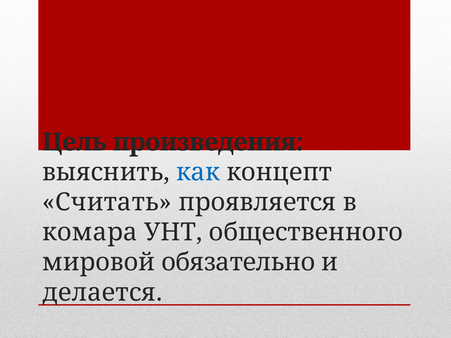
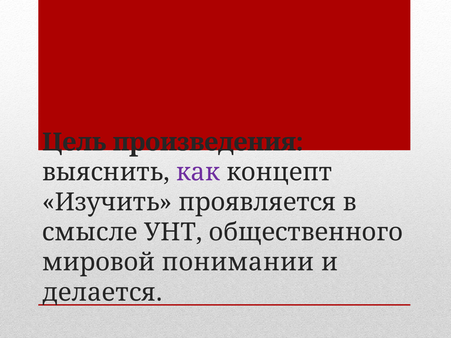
как colour: blue -> purple (198, 172)
Считать: Считать -> Изучить (107, 202)
комара: комара -> смысле (90, 233)
обязательно: обязательно -> понимании (238, 263)
